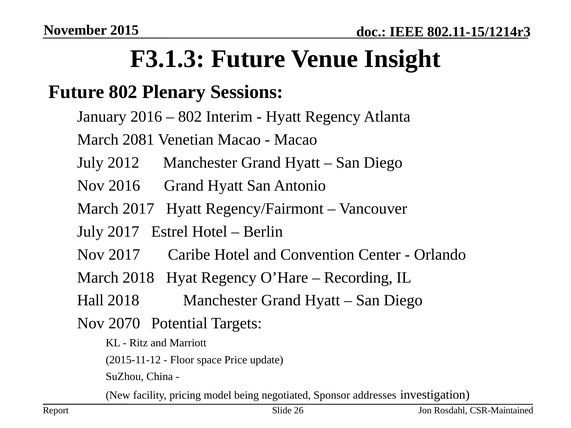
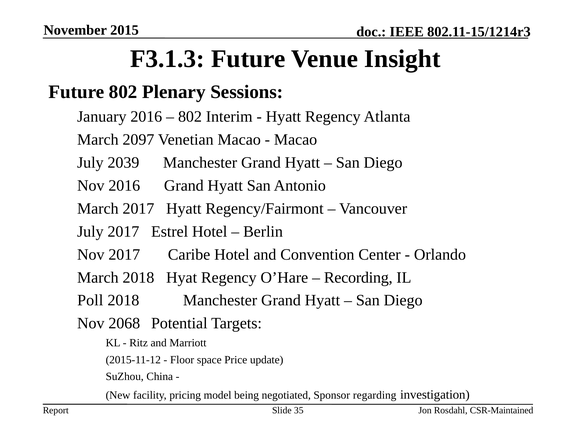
2081: 2081 -> 2097 (138, 140)
2012: 2012 -> 2039 (123, 163)
Hall: Hall -> Poll (90, 301)
2070: 2070 -> 2068 (124, 324)
addresses: addresses -> regarding (375, 395)
26: 26 -> 35 (299, 411)
